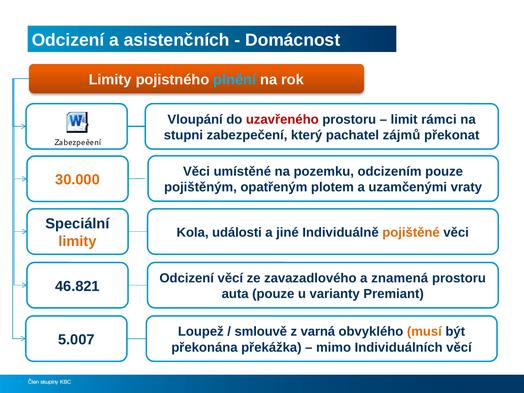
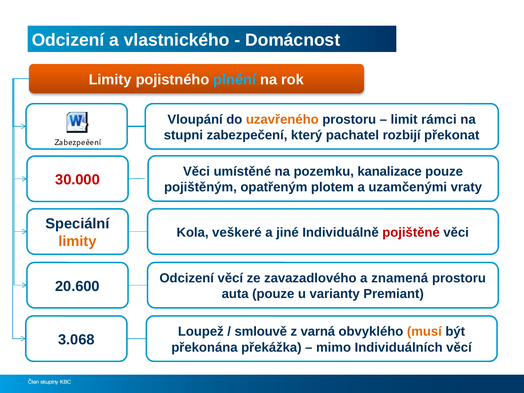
asistenčních: asistenčních -> vlastnického (177, 40)
uzavřeného colour: red -> orange (282, 119)
zájmů: zájmů -> rozbijí (402, 135)
odcizením: odcizením -> kanalizace (390, 172)
30.000 colour: orange -> red (78, 180)
události: události -> veškeré (237, 232)
pojištěné colour: orange -> red (411, 232)
46.821: 46.821 -> 20.600 (77, 286)
5.007: 5.007 -> 3.068 (76, 340)
